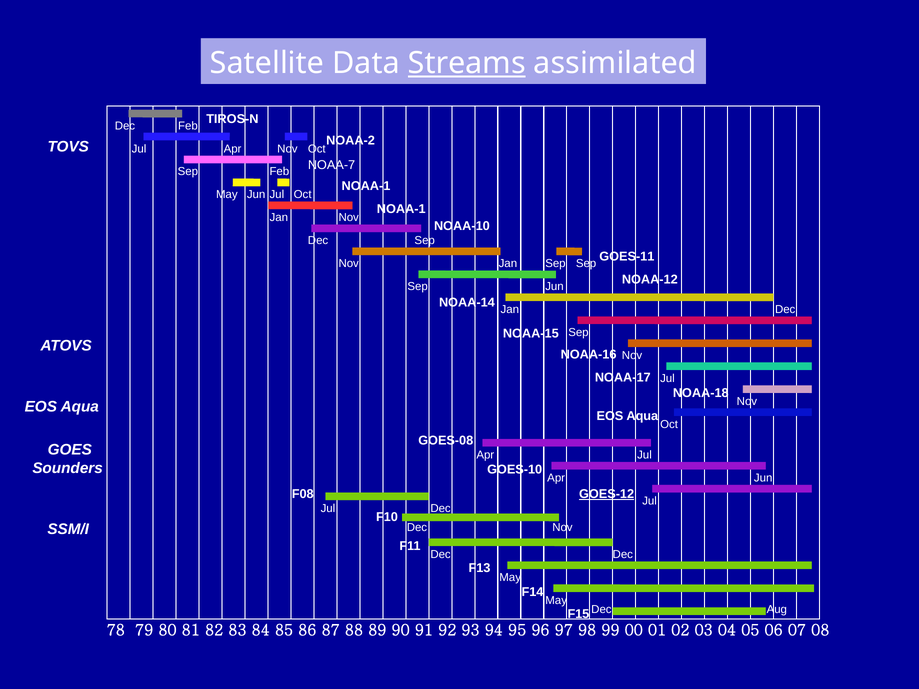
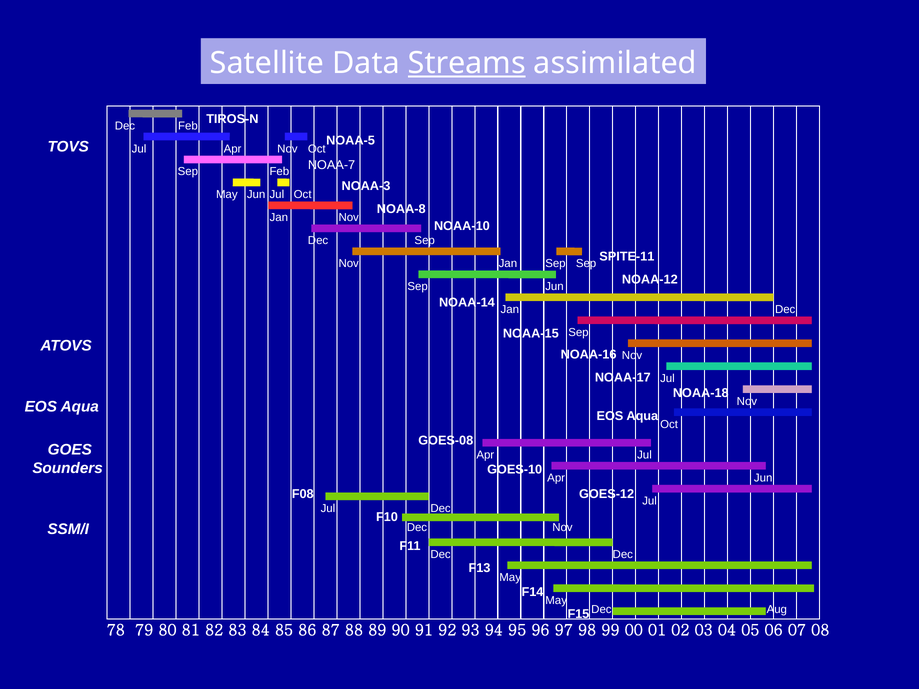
NOAA-2: NOAA-2 -> NOAA-5 (351, 140)
NOAA-1: NOAA-1 -> NOAA-3 (366, 186)
NOAA-1: NOAA-1 -> NOAA-8 (401, 209)
GOES-11: GOES-11 -> SPITE-11 (627, 257)
GOES-12 underline: present -> none (607, 494)
